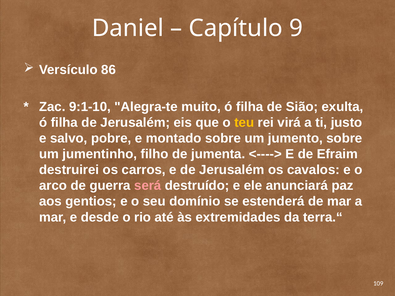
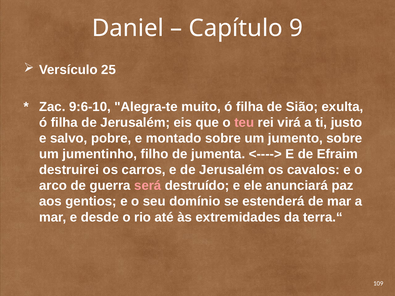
86: 86 -> 25 (109, 70)
9:1-10: 9:1-10 -> 9:6-10 (90, 107)
teu colour: yellow -> pink (244, 123)
